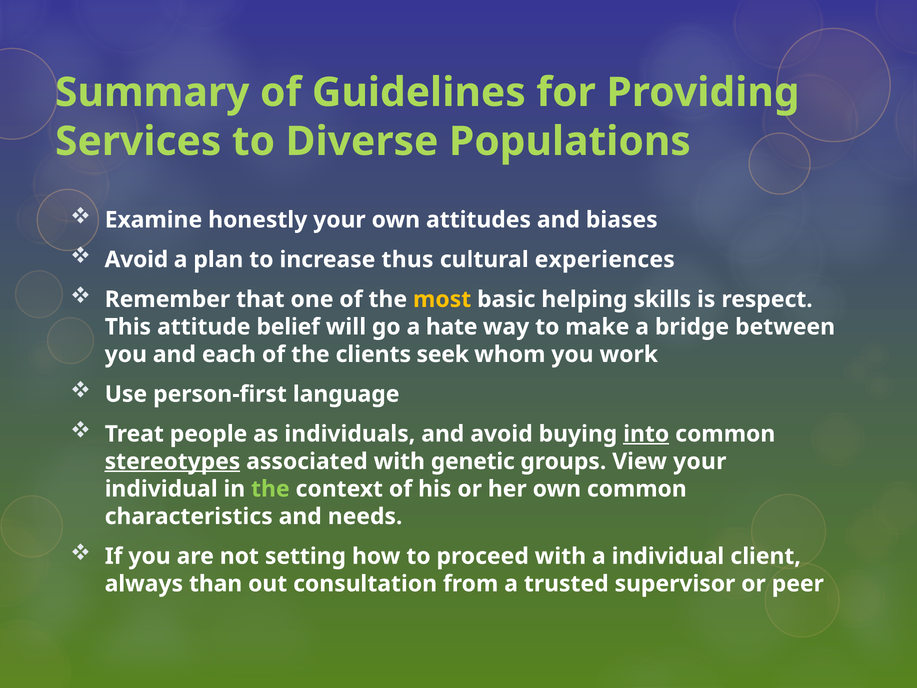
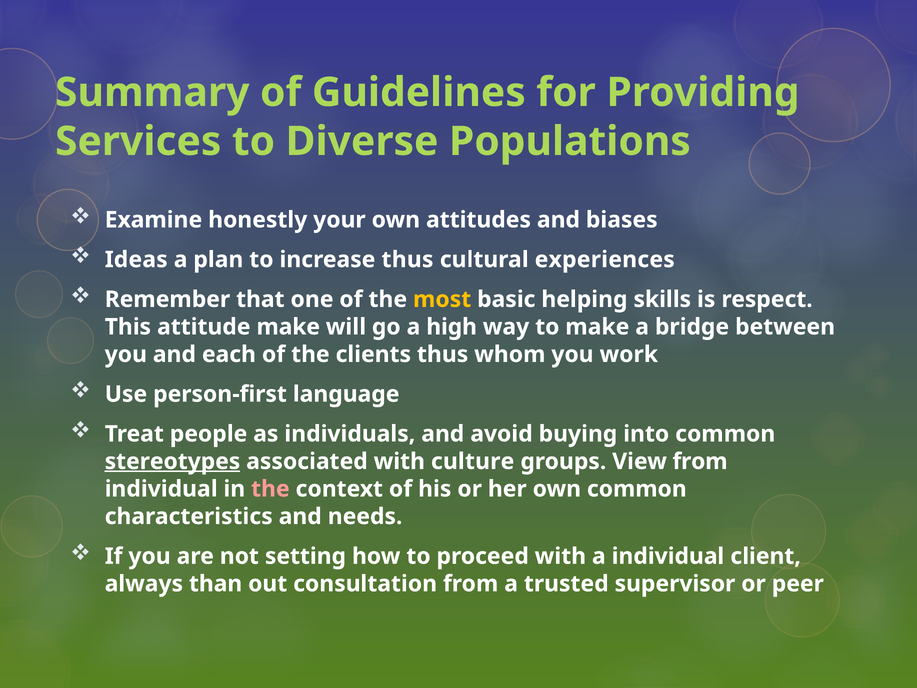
Avoid: Avoid -> Ideas (136, 260)
attitude belief: belief -> make (288, 327)
hate: hate -> high (452, 327)
clients seek: seek -> thus (443, 354)
into underline: present -> none (646, 434)
genetic: genetic -> culture (473, 461)
View your: your -> from (700, 461)
the colour: light green -> pink (270, 489)
